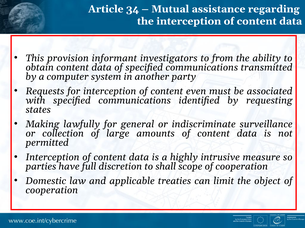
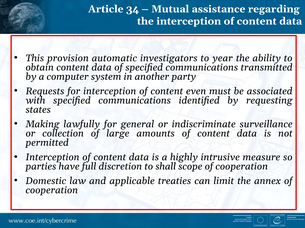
informant: informant -> automatic (114, 58)
from: from -> year (223, 58)
object: object -> annex (267, 181)
